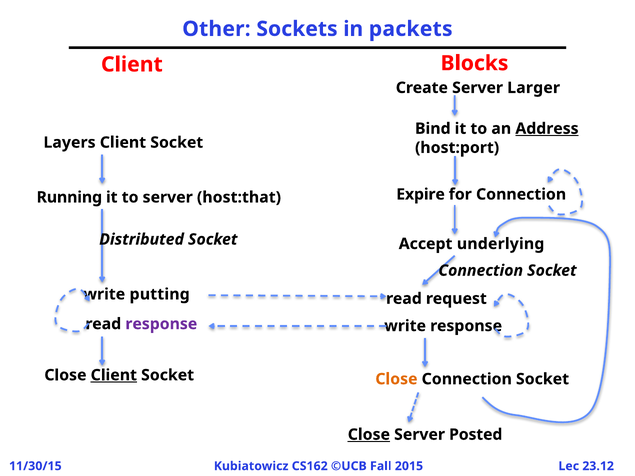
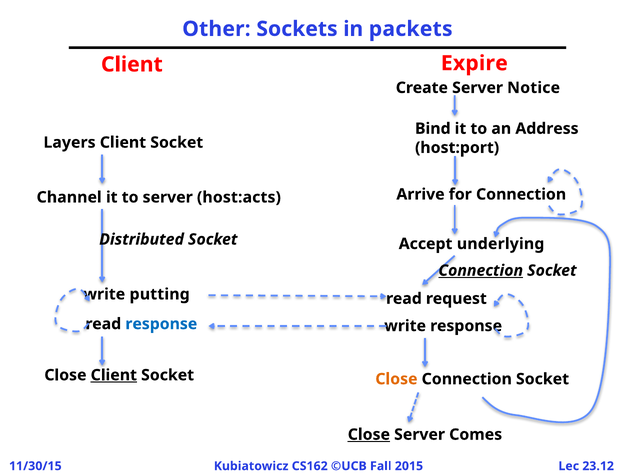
Blocks: Blocks -> Expire (474, 63)
Larger: Larger -> Notice (534, 88)
Address underline: present -> none (547, 129)
Expire: Expire -> Arrive (420, 194)
Running: Running -> Channel (69, 197)
host:that: host:that -> host:acts (239, 197)
Connection underline: none -> present (481, 271)
response colour: purple -> blue (161, 324)
Posted: Posted -> Comes (476, 435)
